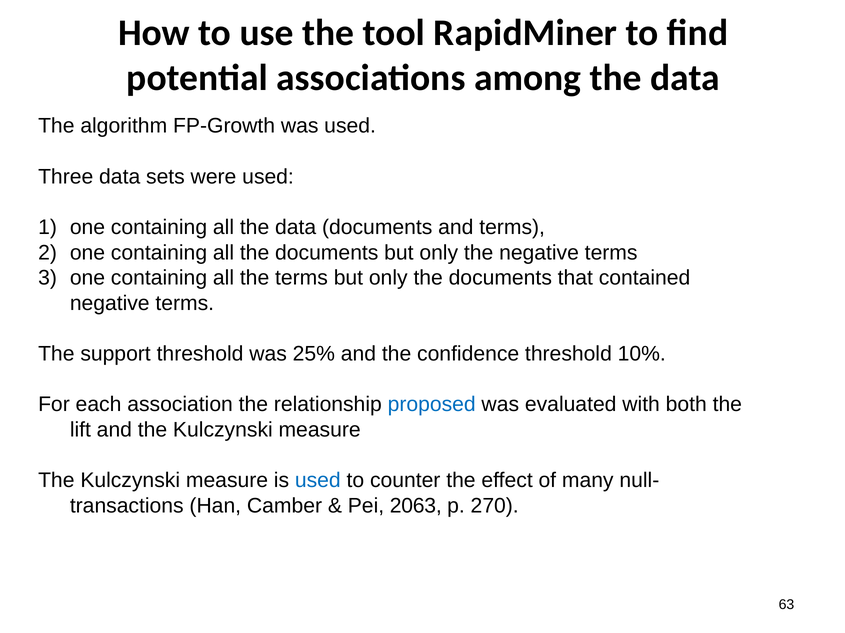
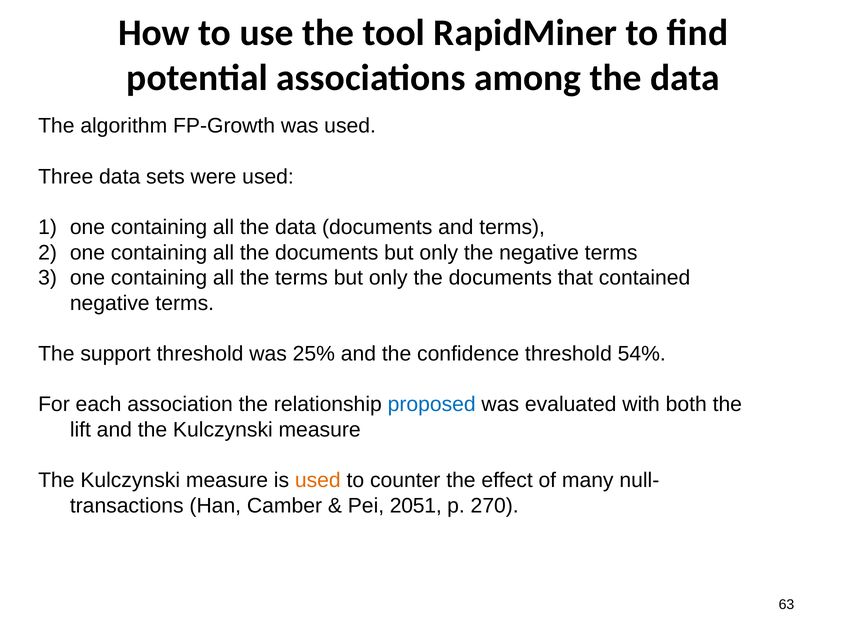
10%: 10% -> 54% (642, 354)
used colour: blue -> orange (318, 481)
2063: 2063 -> 2051 (416, 506)
